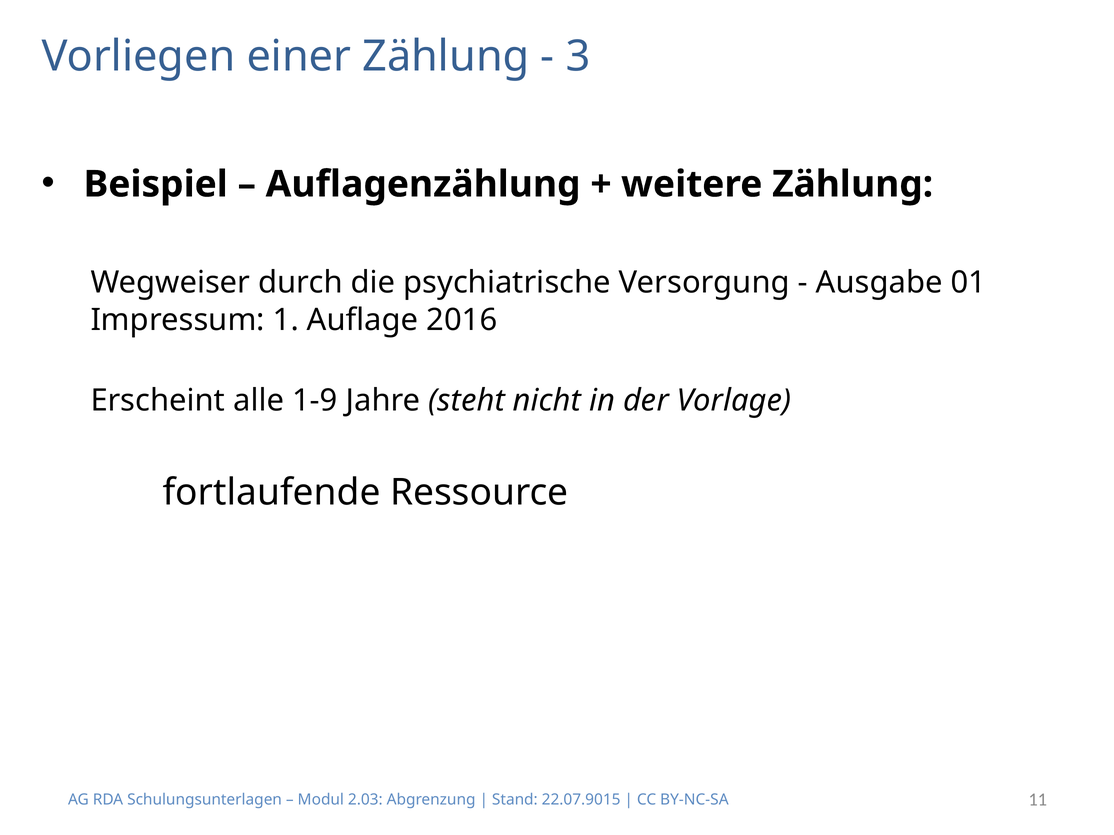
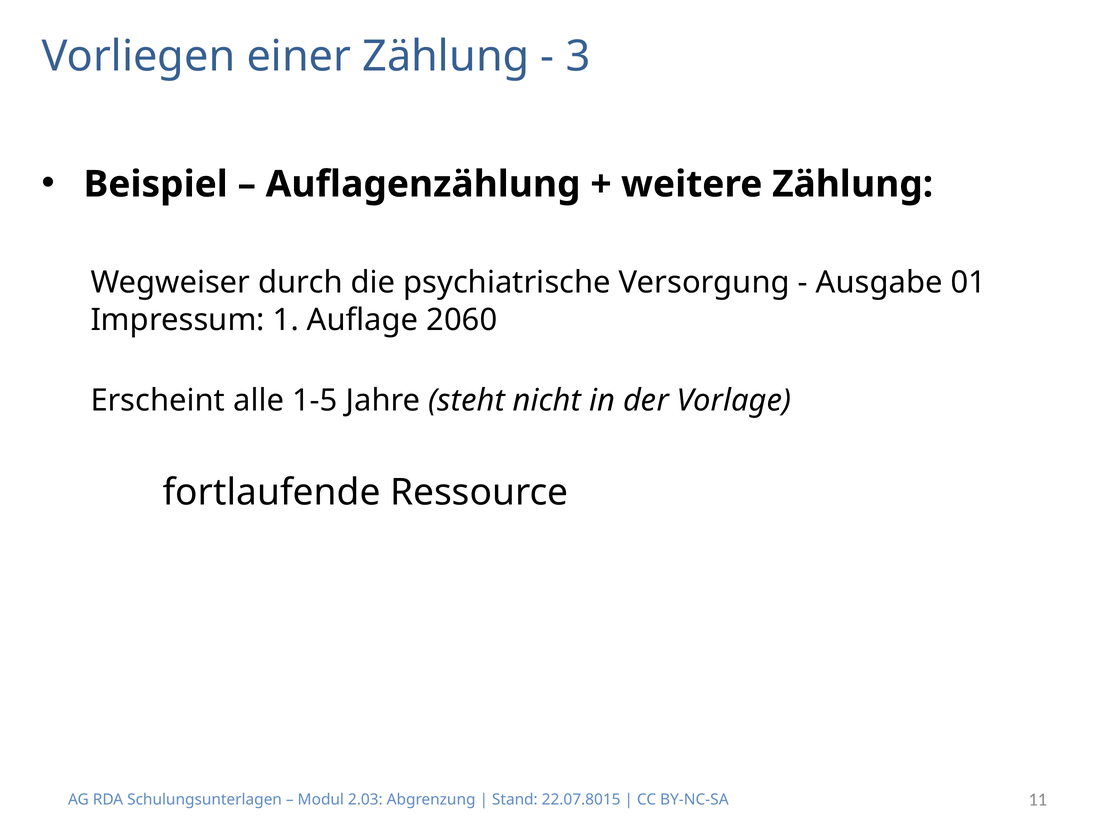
2016: 2016 -> 2060 (462, 320)
1-9: 1-9 -> 1-5 (315, 401)
22.07.9015: 22.07.9015 -> 22.07.8015 (581, 800)
